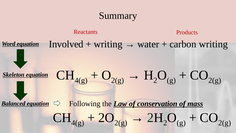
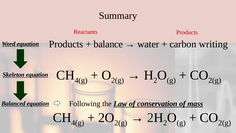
equation Involved: Involved -> Products (66, 44)
writing: writing -> balance (108, 44)
